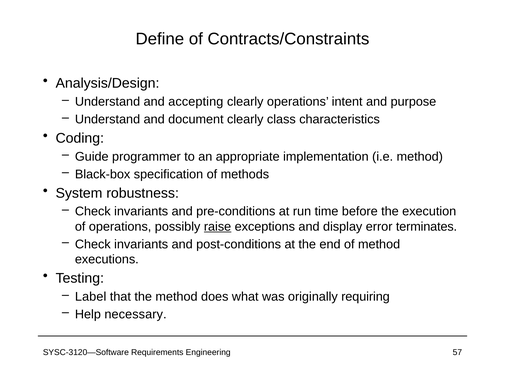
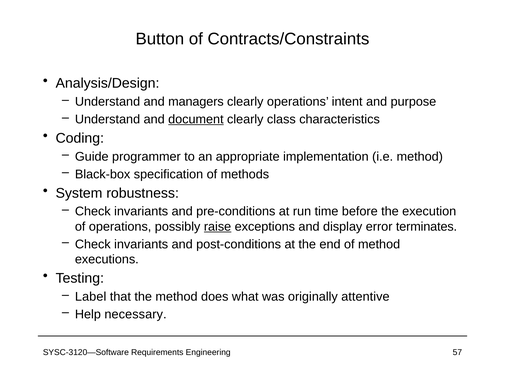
Define: Define -> Button (160, 39)
accepting: accepting -> managers (196, 102)
document underline: none -> present (196, 120)
requiring: requiring -> attentive (365, 297)
